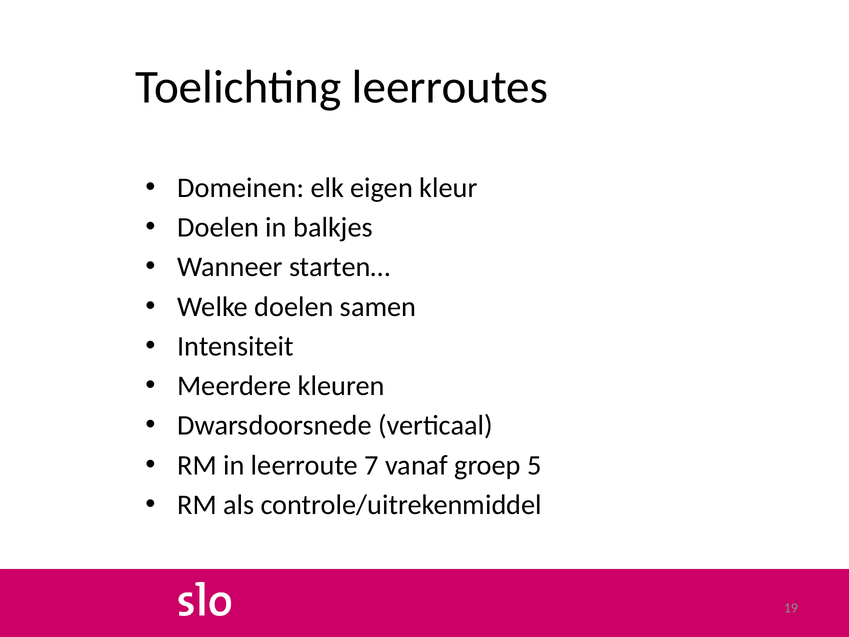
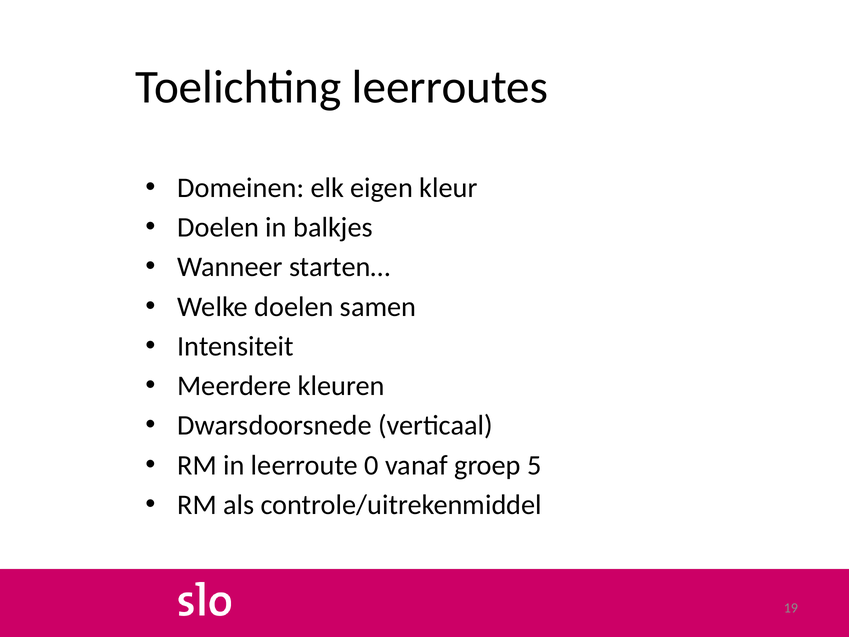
7: 7 -> 0 (371, 465)
